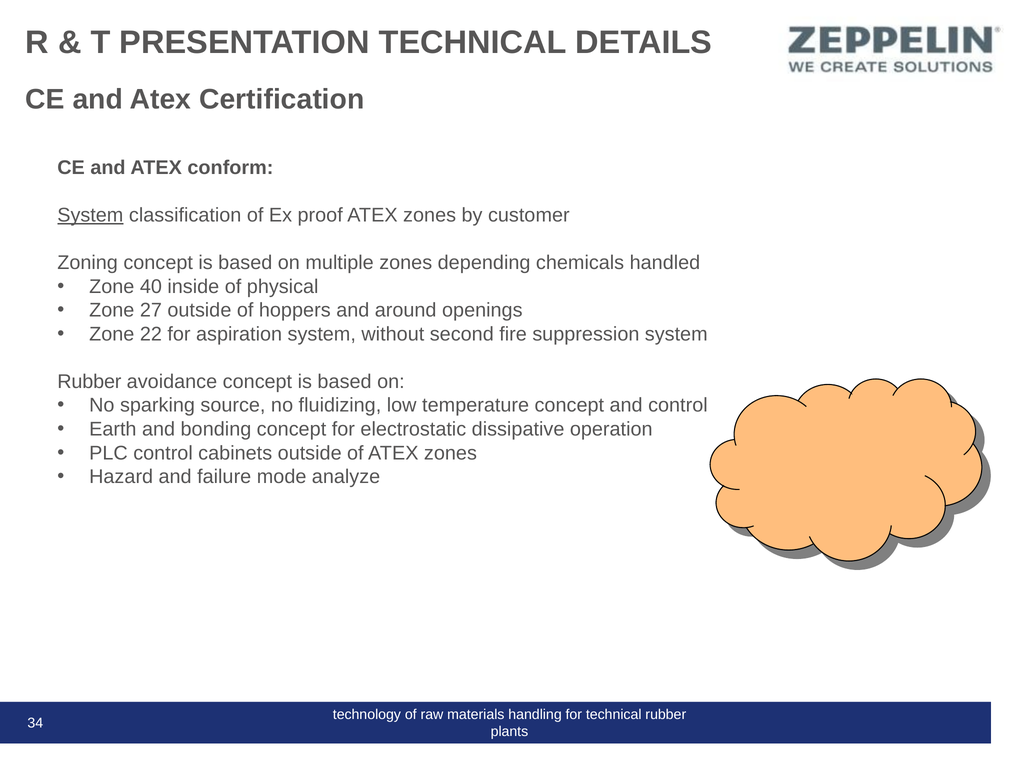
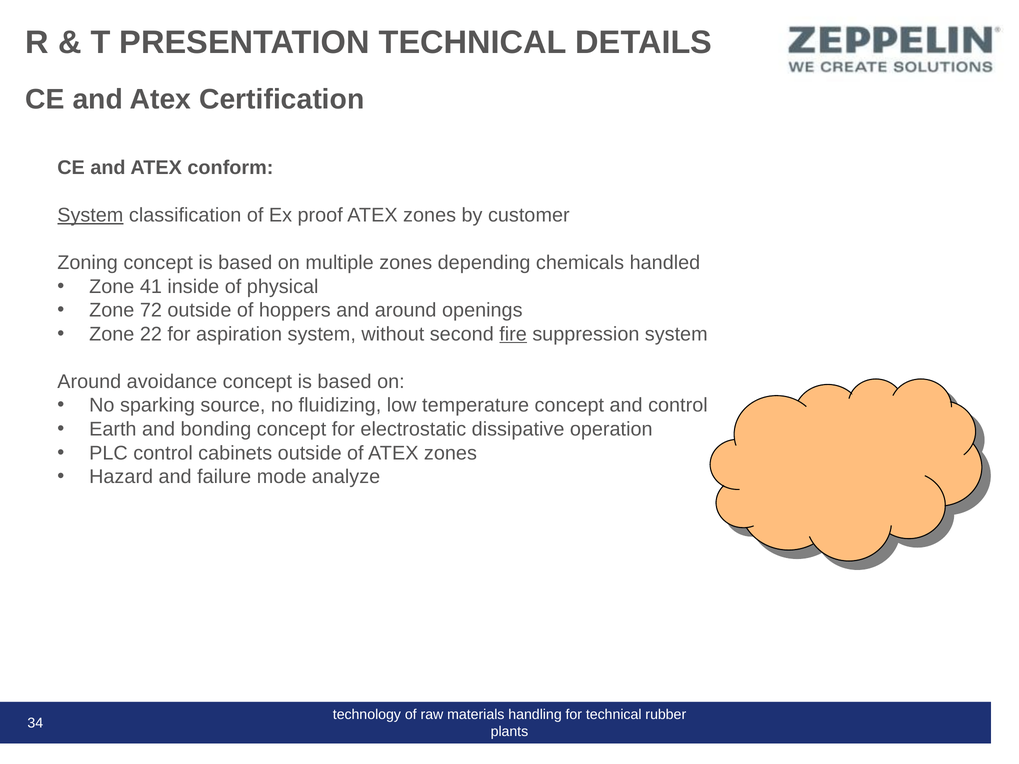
40: 40 -> 41 (151, 287)
27: 27 -> 72 (151, 310)
fire underline: none -> present (513, 334)
Rubber: Rubber -> Around (89, 382)
